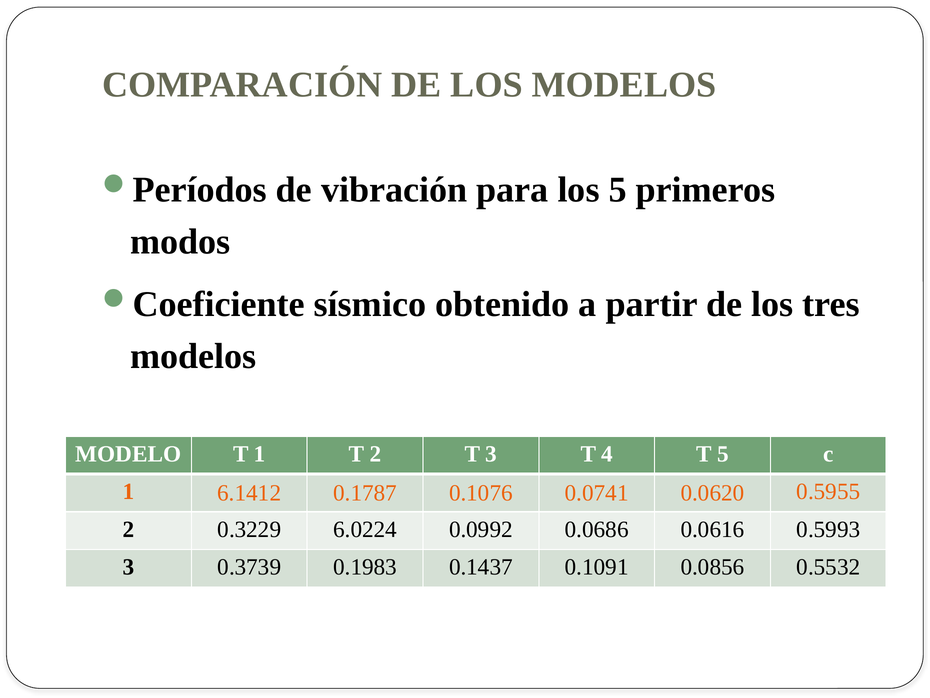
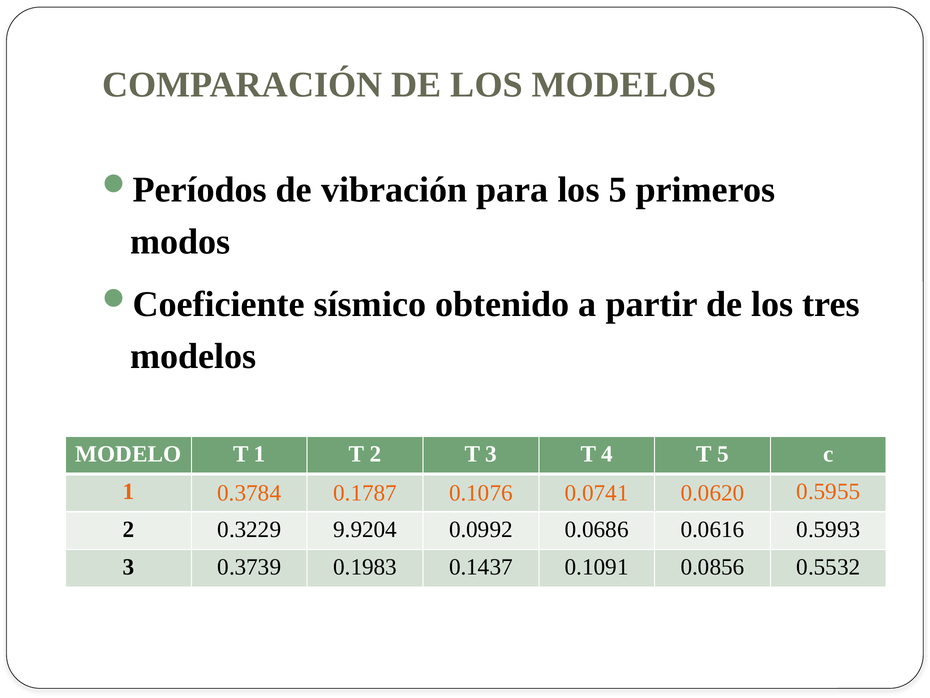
6.1412: 6.1412 -> 0.3784 (249, 493)
6.0224: 6.0224 -> 9.9204 (365, 529)
